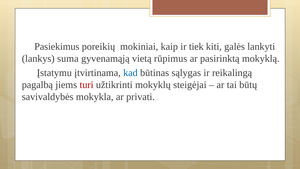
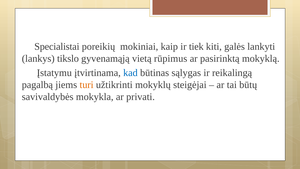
Pasiekimus: Pasiekimus -> Specialistai (57, 47)
suma: suma -> tikslo (68, 59)
turi colour: red -> orange (87, 85)
